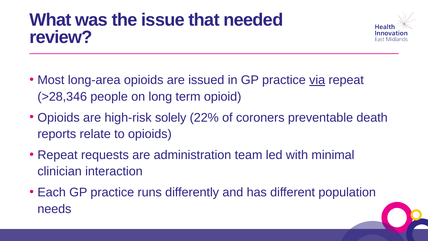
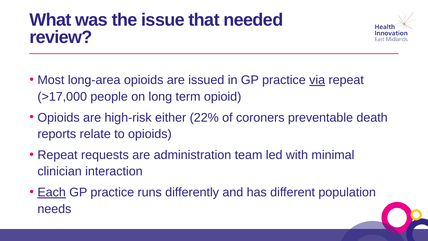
>28,346: >28,346 -> >17,000 (62, 96)
solely: solely -> either (171, 117)
Each underline: none -> present (52, 192)
